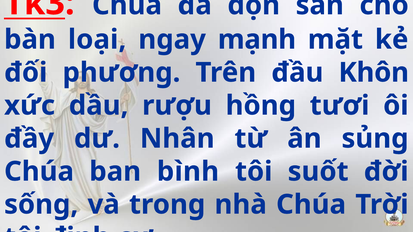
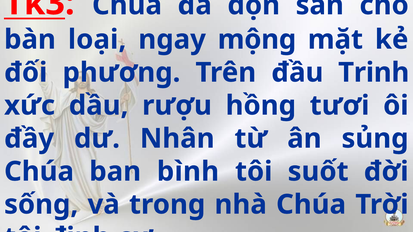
mạnh: mạnh -> mộng (257, 40)
Khôn: Khôn -> Trinh (374, 73)
